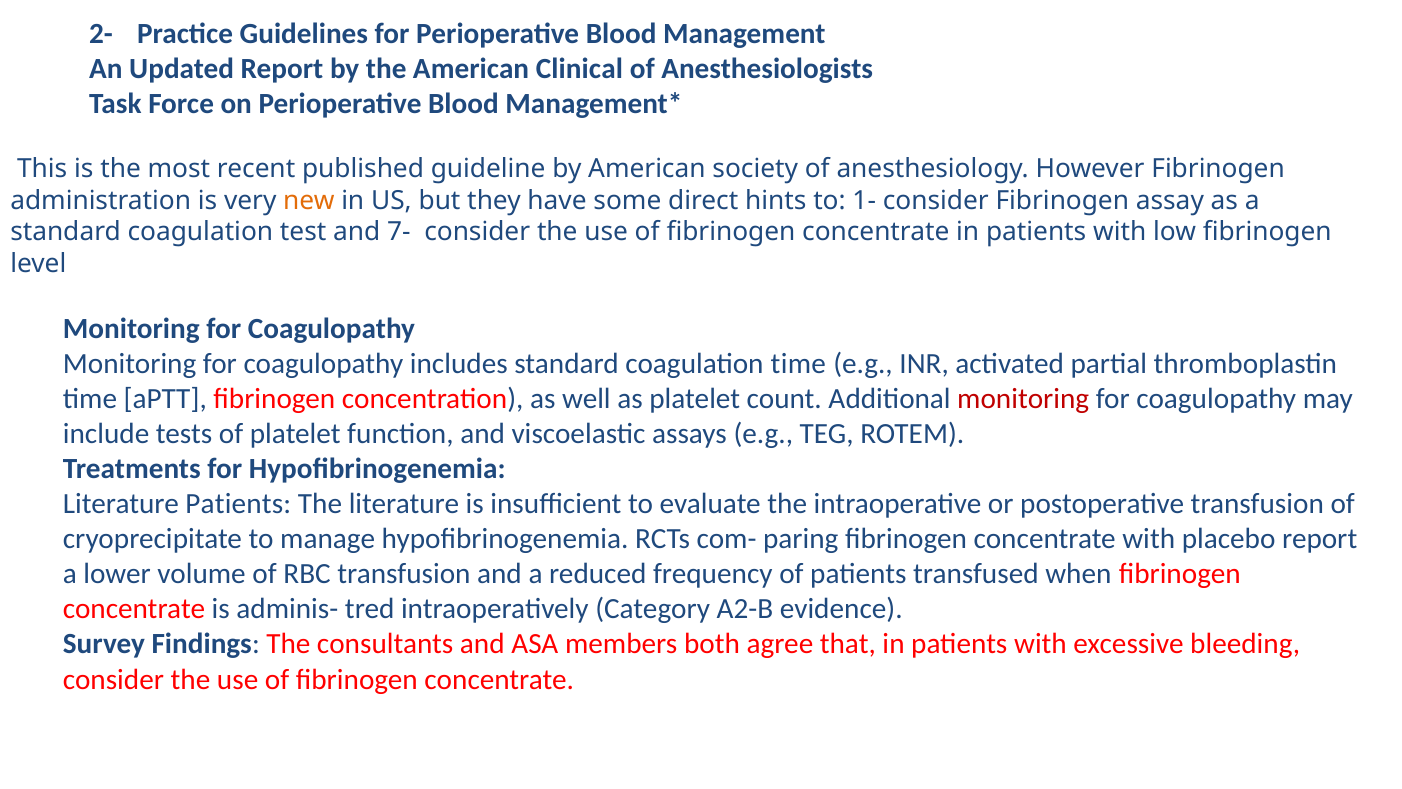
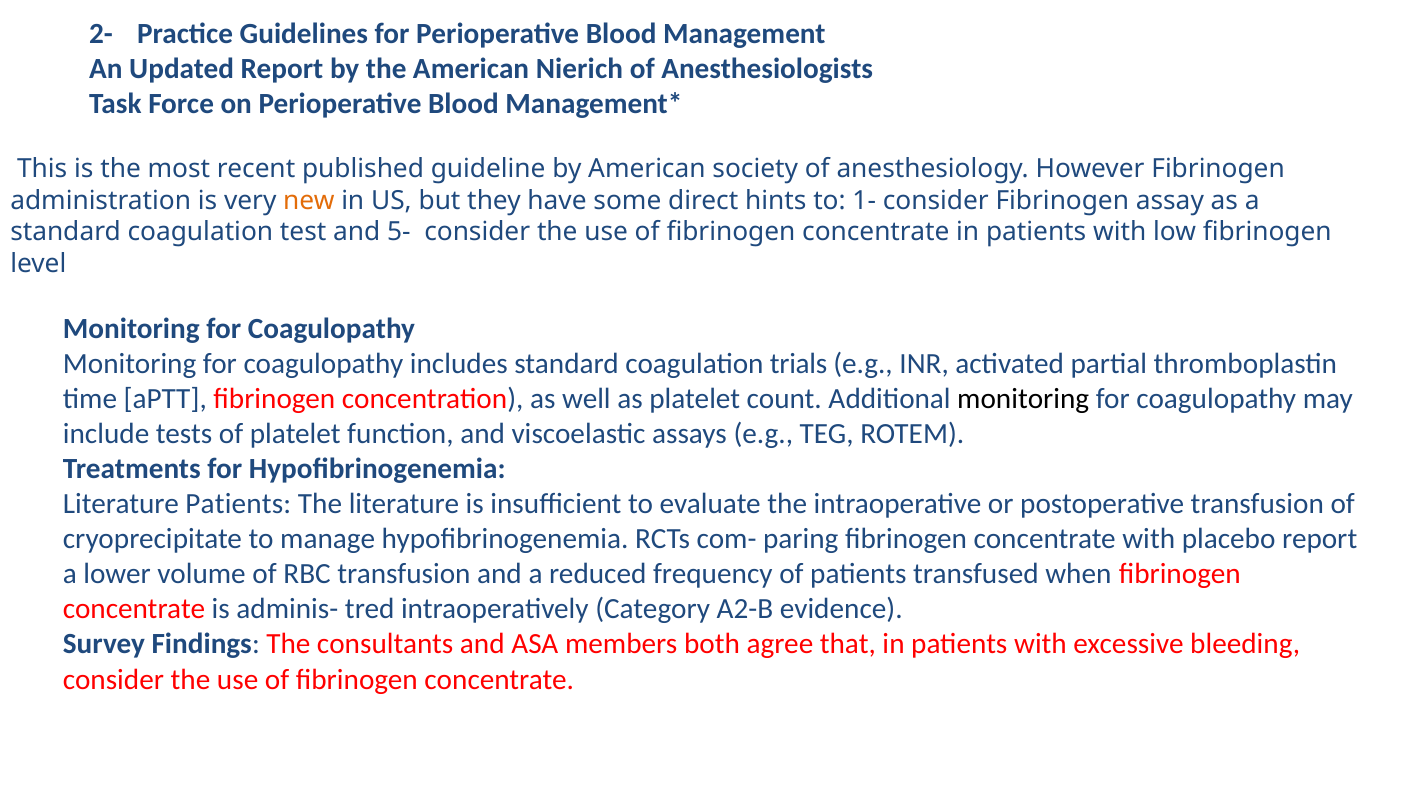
Clinical: Clinical -> Nierich (579, 69)
7-: 7- -> 5- (399, 232)
coagulation time: time -> trials (799, 363)
monitoring colour: red -> black (1023, 399)
